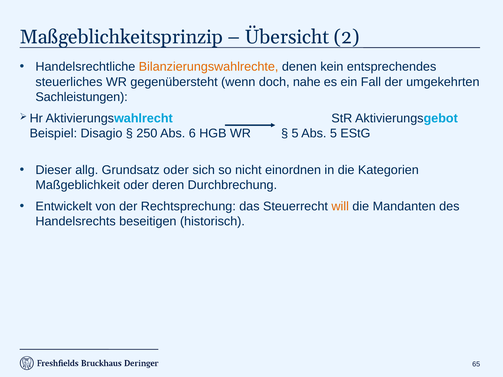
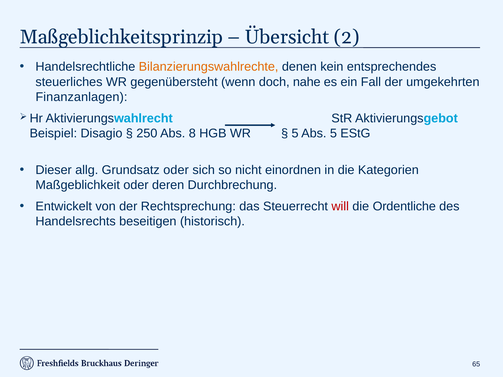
Sachleistungen: Sachleistungen -> Finanzanlagen (81, 97)
6: 6 -> 8 (192, 134)
will colour: orange -> red (340, 206)
Mandanten: Mandanten -> Ordentliche (404, 206)
